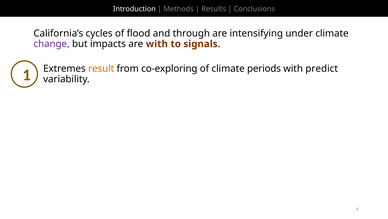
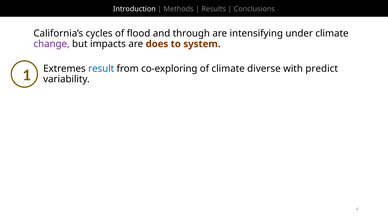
are with: with -> does (157, 44)
signals: signals -> system (202, 44)
result colour: orange -> blue (101, 68)
periods: periods -> diverse (264, 68)
